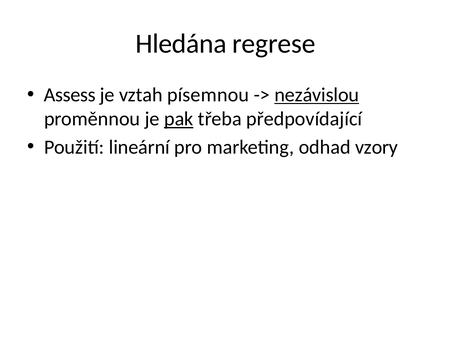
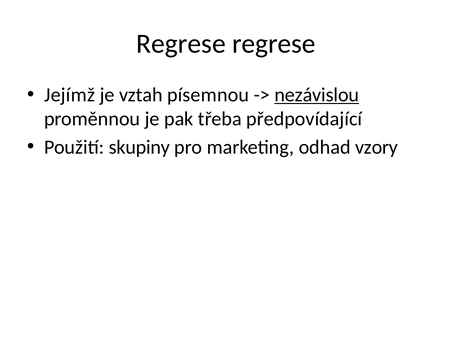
Hledána: Hledána -> Regrese (181, 44)
Assess: Assess -> Jejímž (70, 95)
pak underline: present -> none (179, 119)
lineární: lineární -> skupiny (139, 147)
